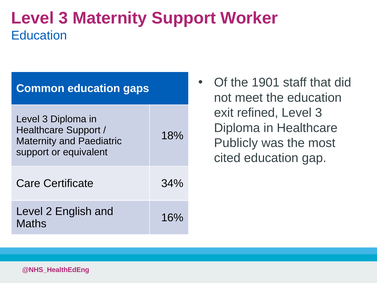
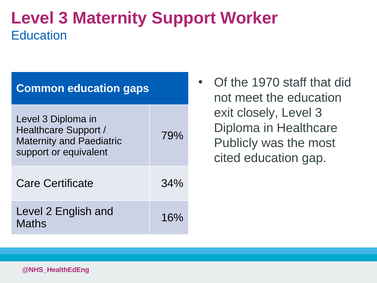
1901: 1901 -> 1970 (266, 83)
refined: refined -> closely (258, 113)
18%: 18% -> 79% (172, 136)
